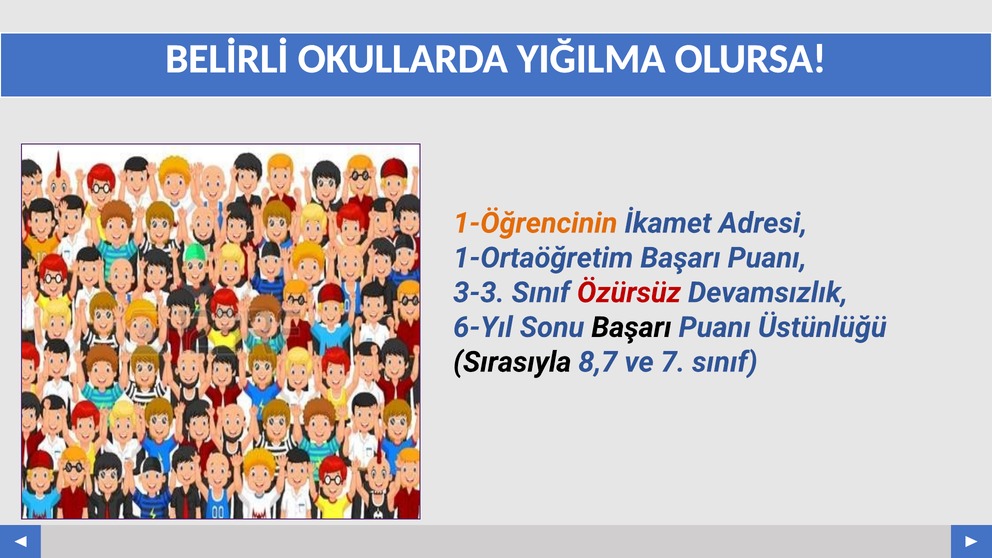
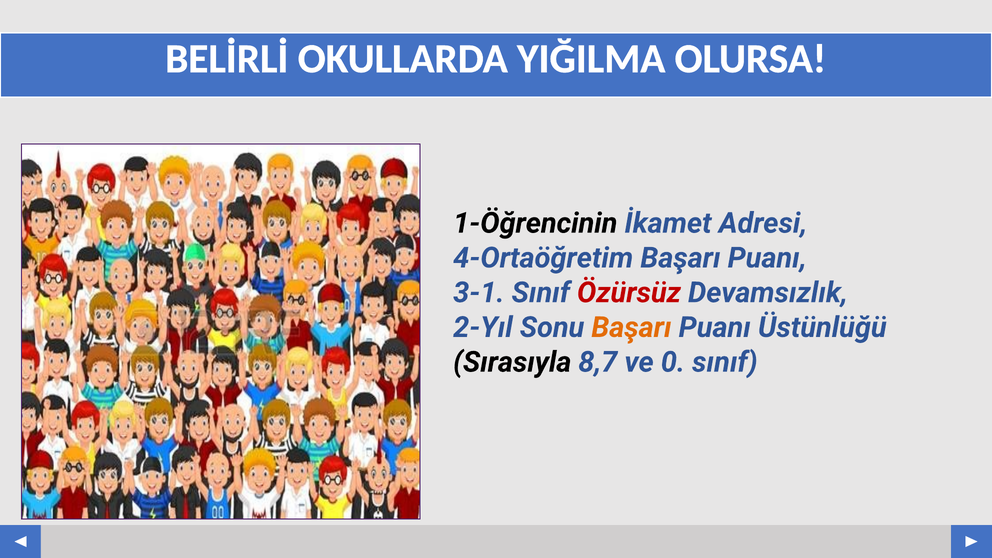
1-Öğrencinin colour: orange -> black (535, 223)
1-Ortaöğretim: 1-Ortaöğretim -> 4-Ortaöğretim (543, 258)
3-3: 3-3 -> 3-1 (479, 293)
6-Yıl: 6-Yıl -> 2-Yıl (483, 327)
Başarı colour: black -> orange (631, 327)
7: 7 -> 0 (673, 362)
